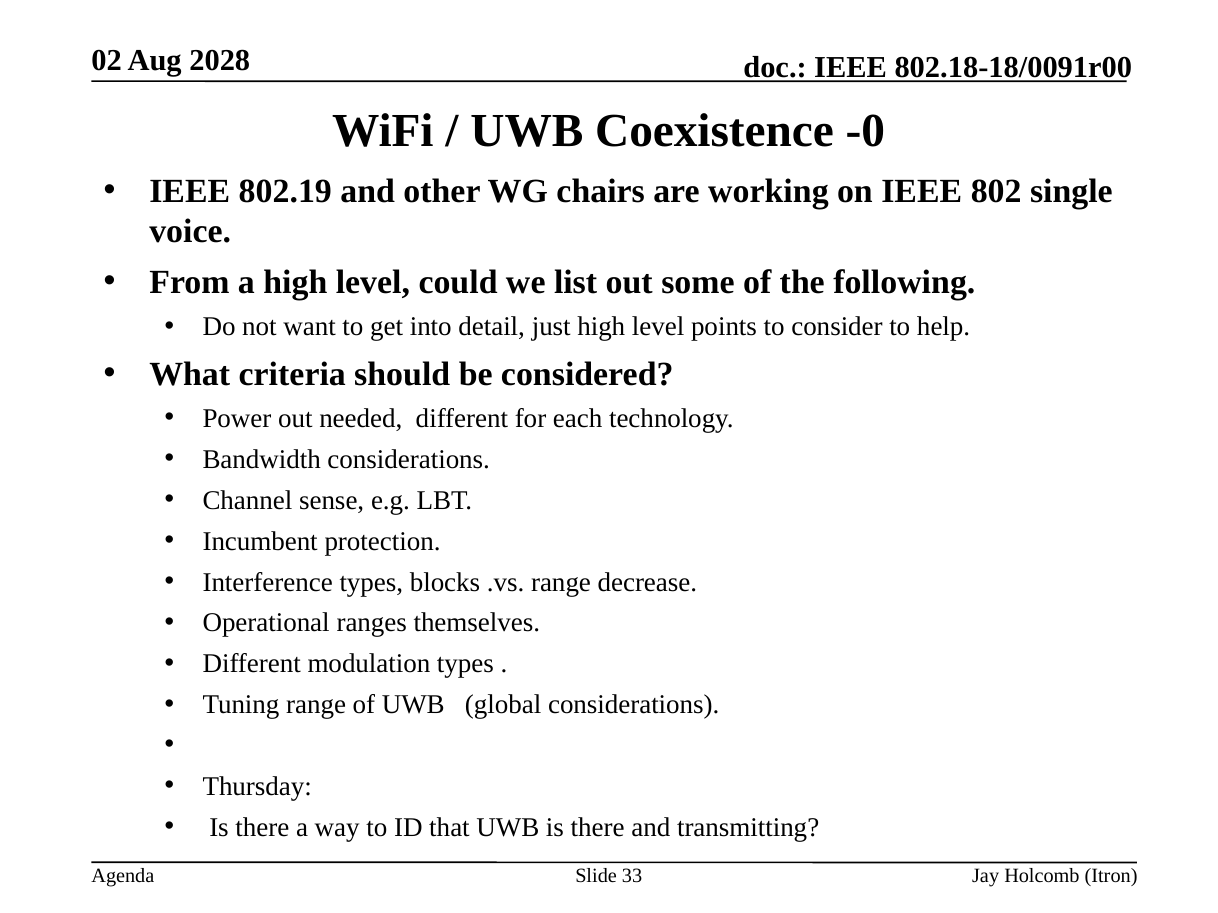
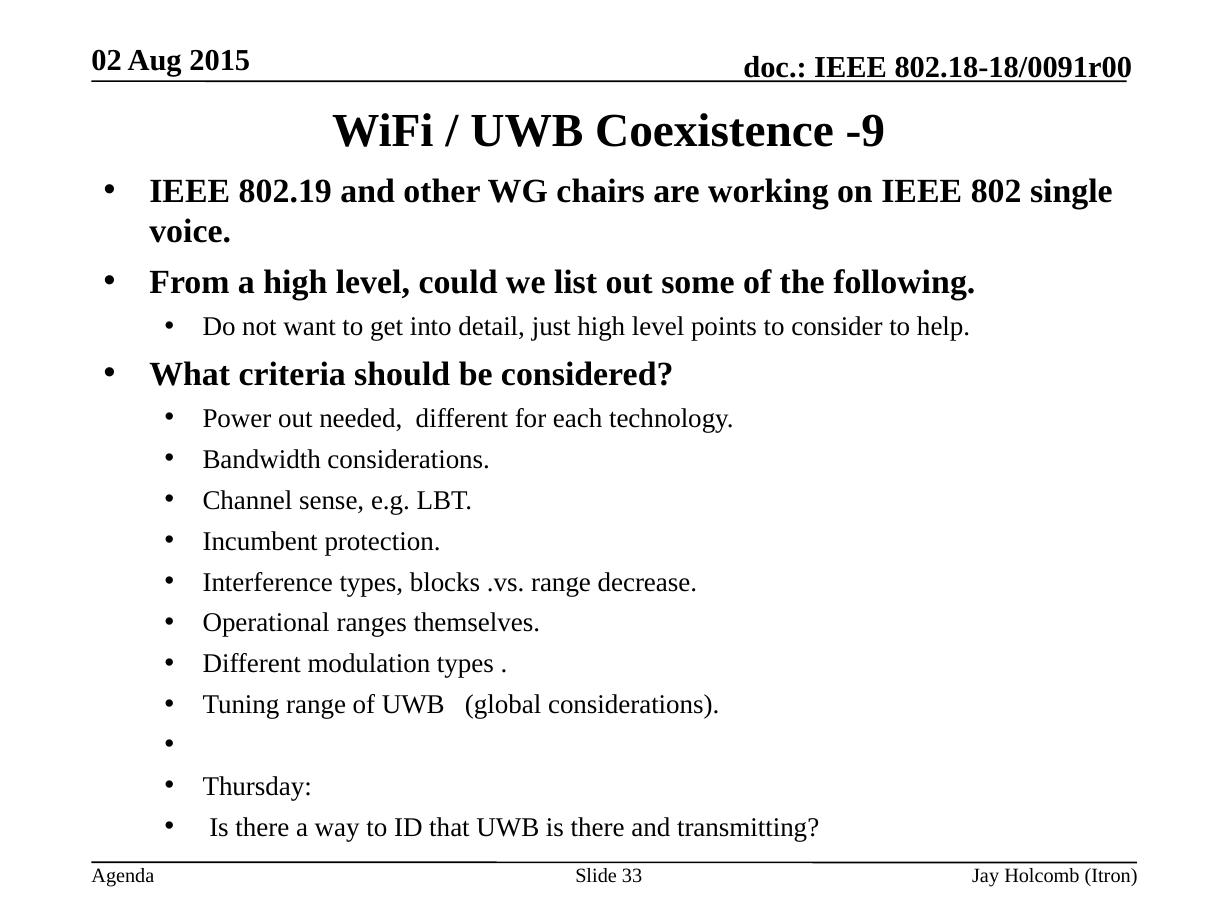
2028: 2028 -> 2015 (220, 61)
-0: -0 -> -9 (865, 131)
